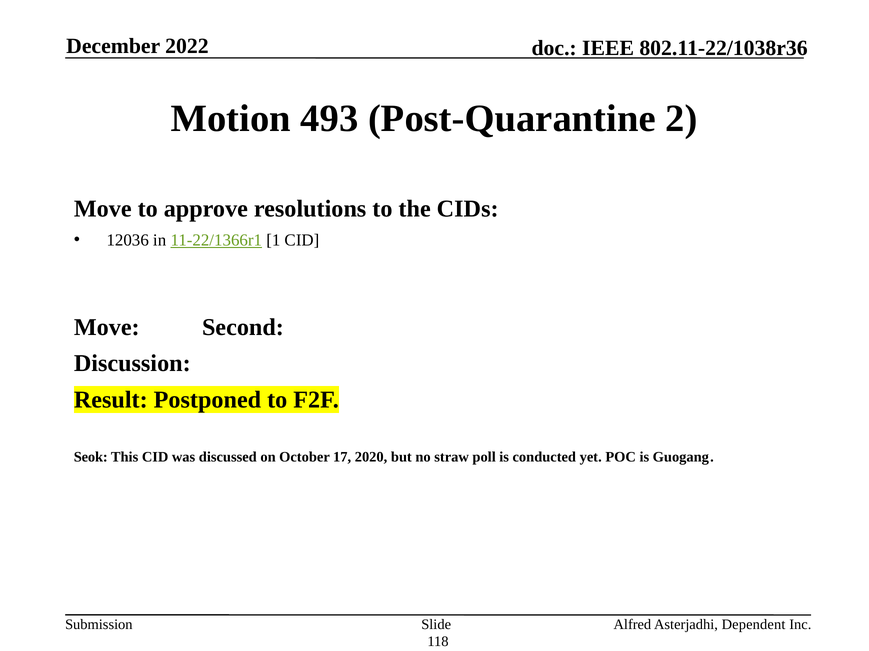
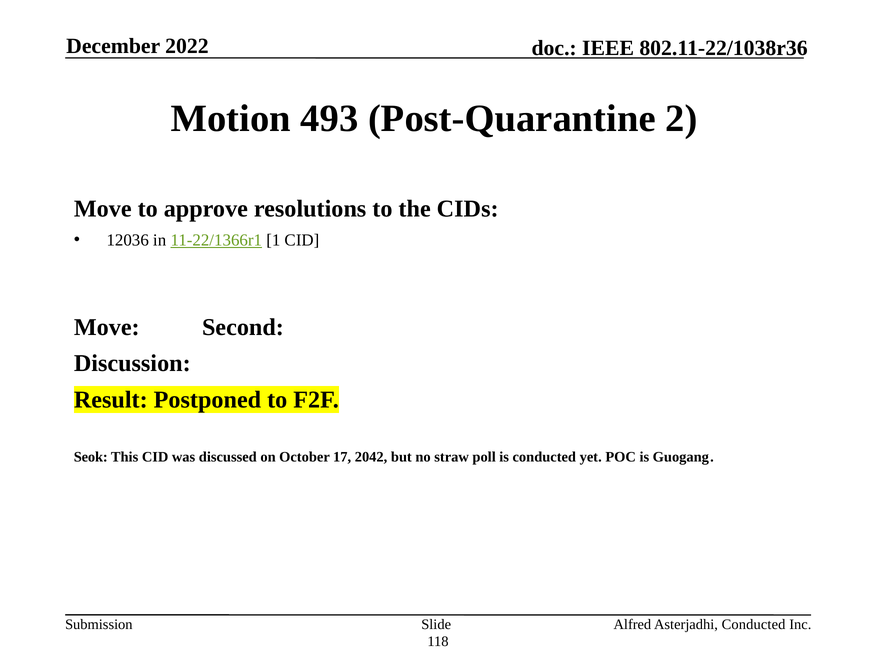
2020: 2020 -> 2042 (371, 457)
Asterjadhi Dependent: Dependent -> Conducted (754, 625)
